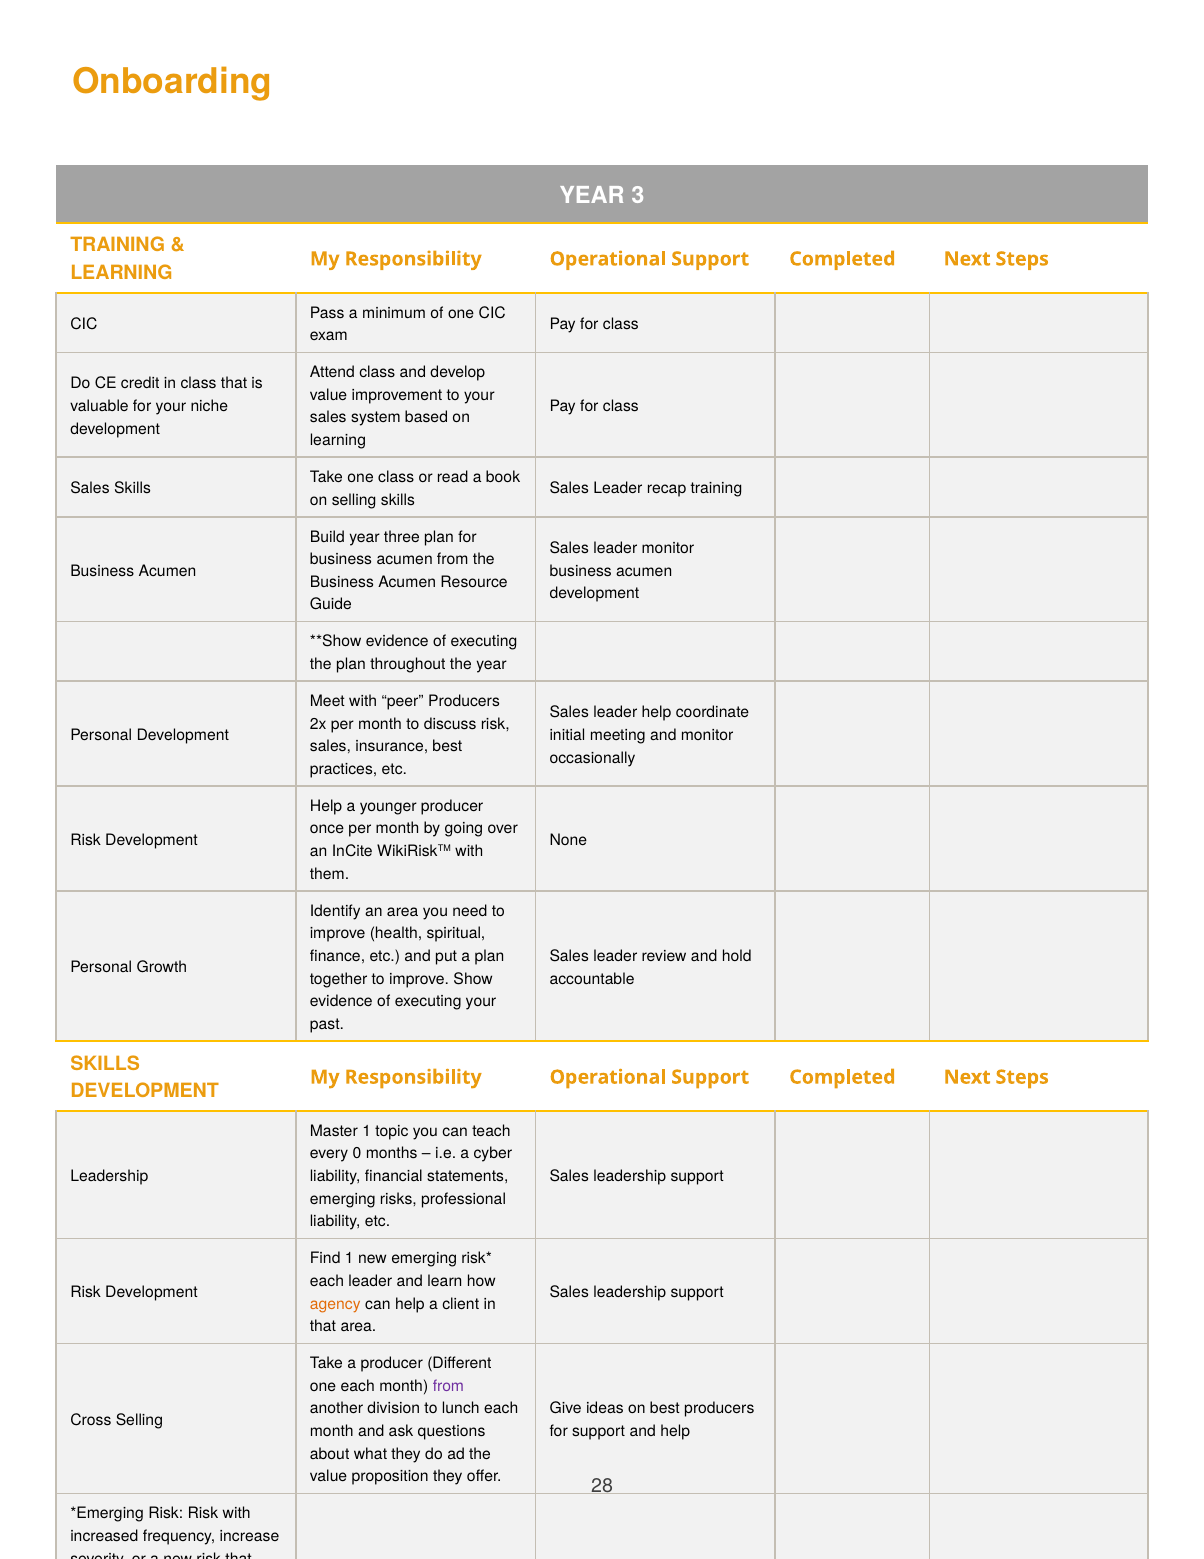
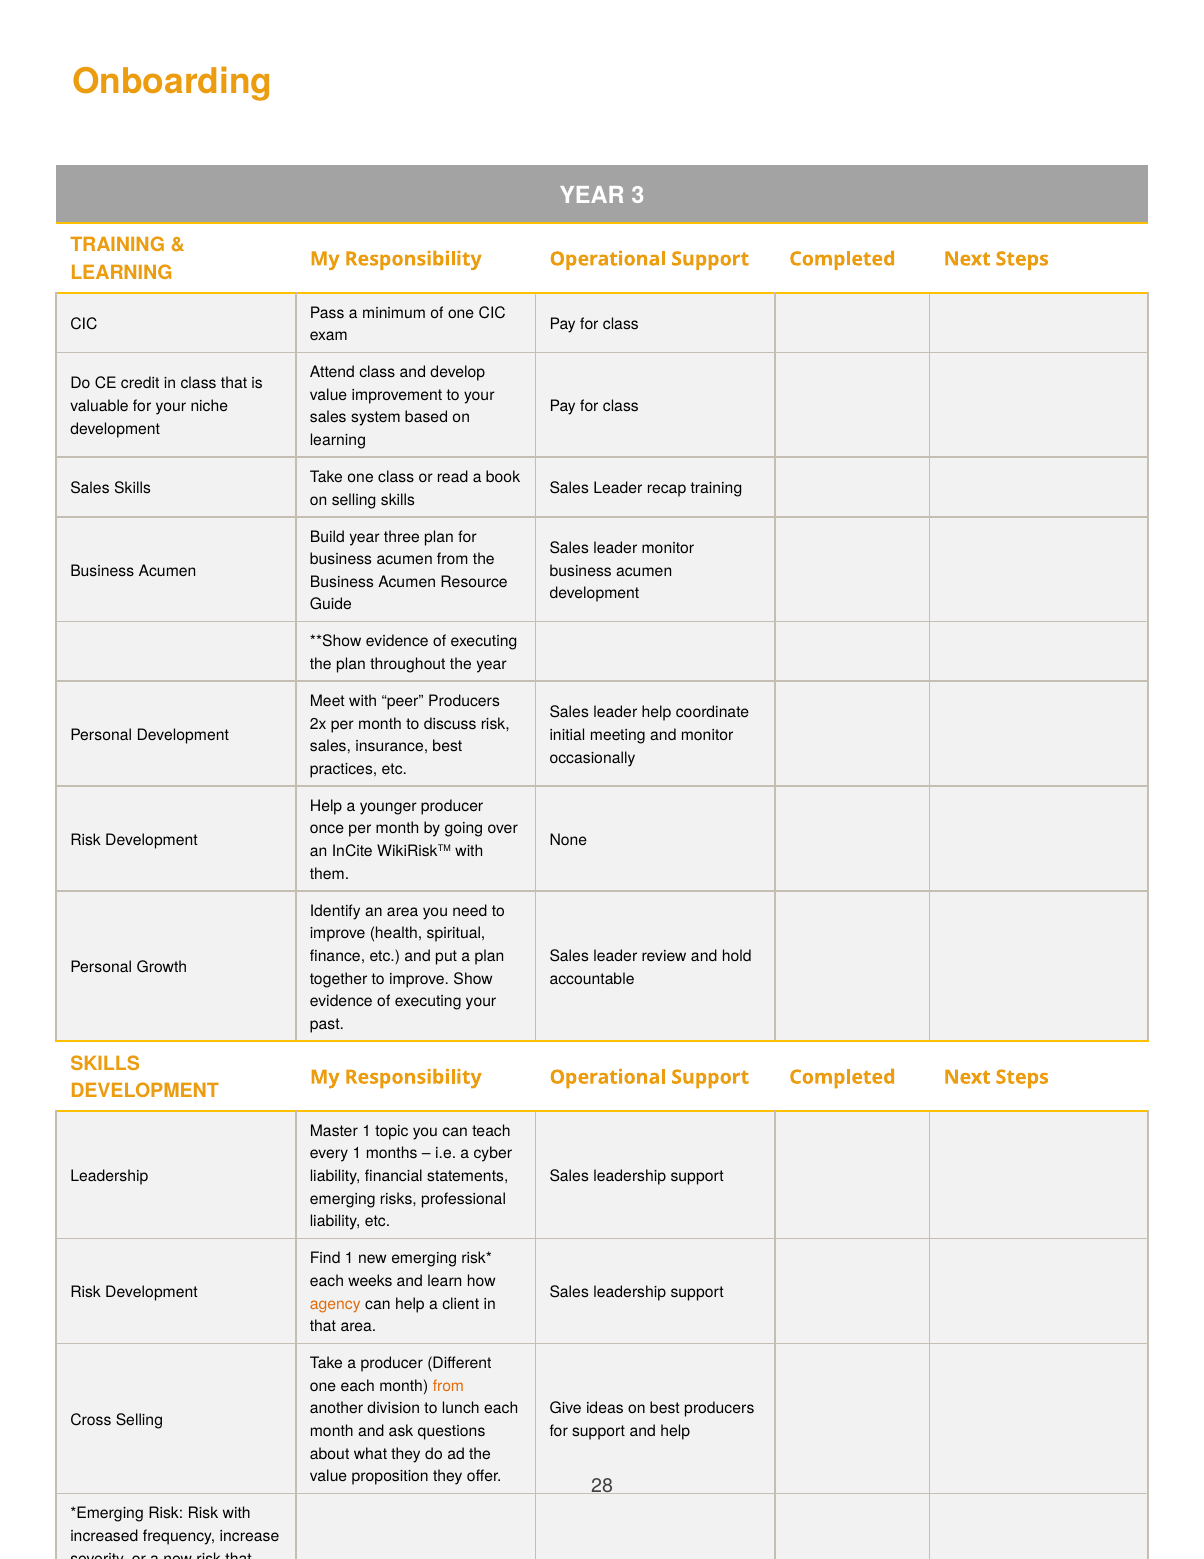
every 0: 0 -> 1 (357, 1153)
each leader: leader -> weeks (370, 1281)
from colour: purple -> orange (448, 1385)
